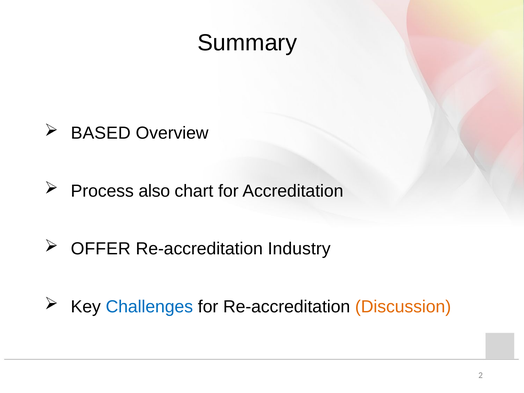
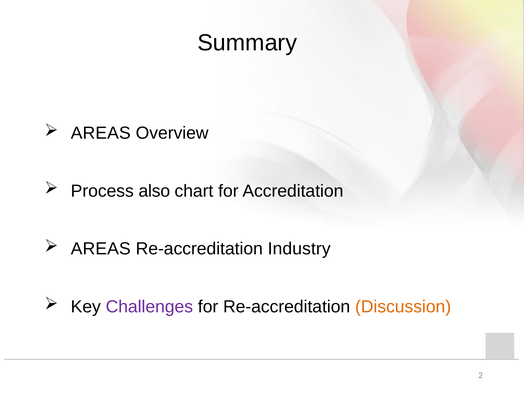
BASED: BASED -> AREAS (101, 133)
OFFER: OFFER -> AREAS (101, 249)
Challenges colour: blue -> purple (149, 307)
